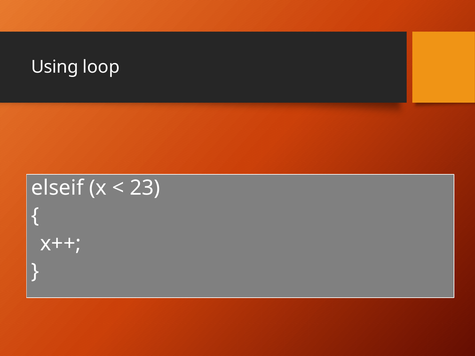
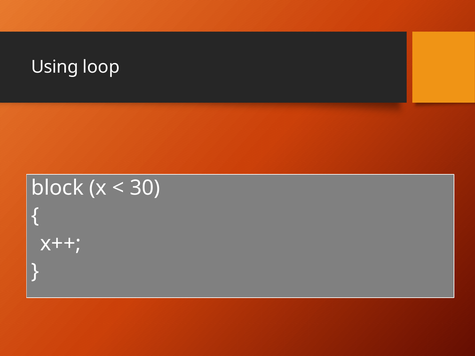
elseif: elseif -> block (57, 188)
23: 23 -> 30 (145, 188)
